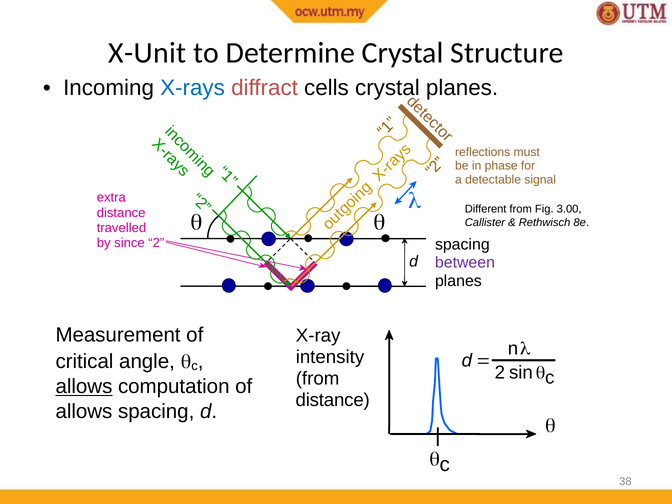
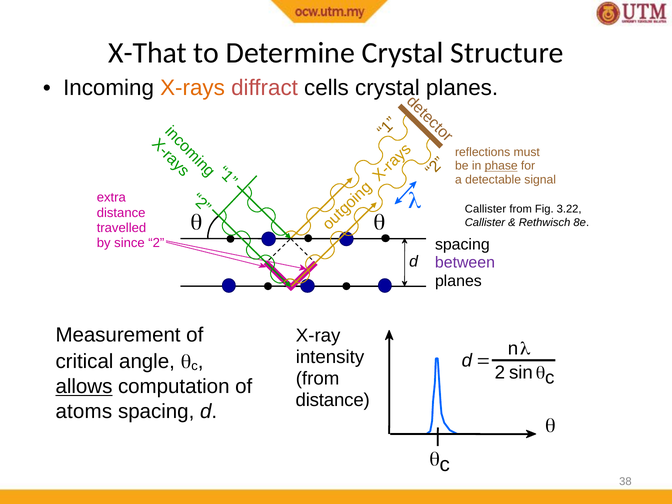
X-Unit: X-Unit -> X-That (147, 53)
X-rays colour: blue -> orange (193, 88)
phase underline: none -> present (501, 166)
Different: Different -> Callister (486, 209)
3.00: 3.00 -> 3.22 (569, 209)
allows: allows -> atoms (84, 411)
